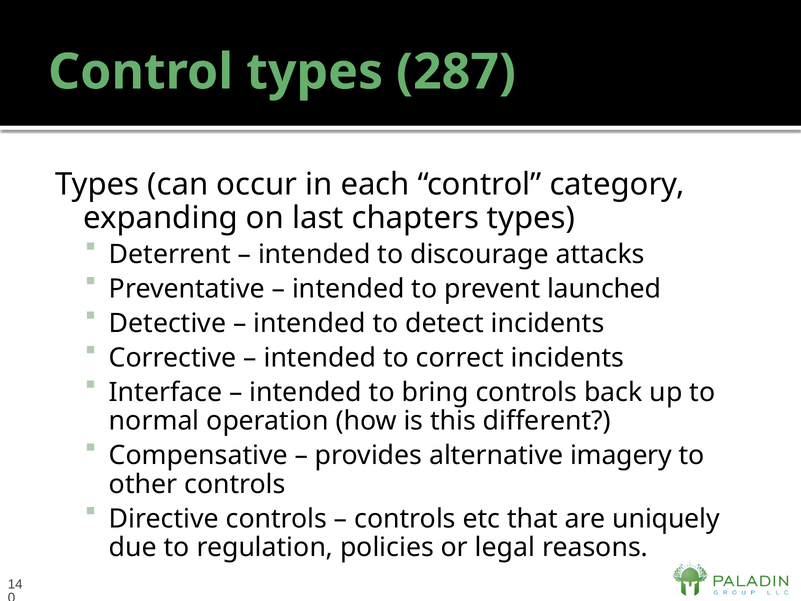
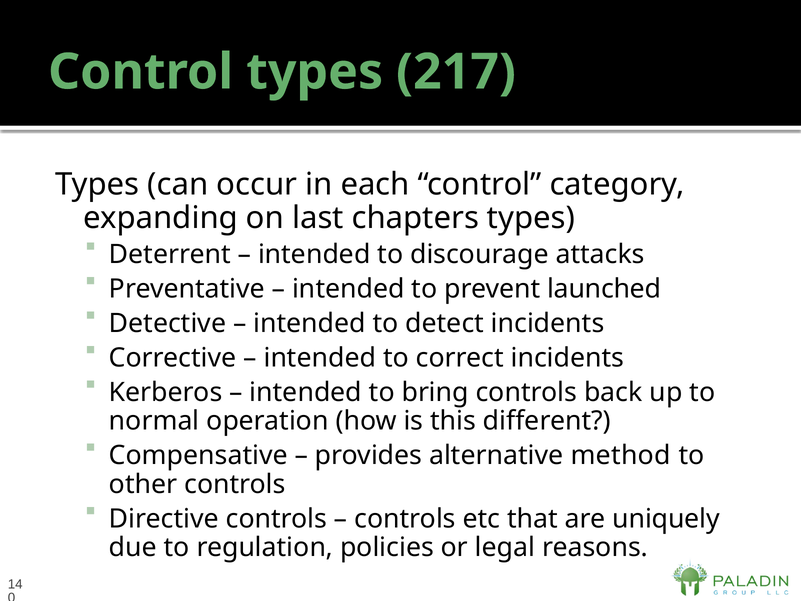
287: 287 -> 217 (456, 72)
Interface: Interface -> Kerberos (166, 392)
imagery: imagery -> method (621, 455)
